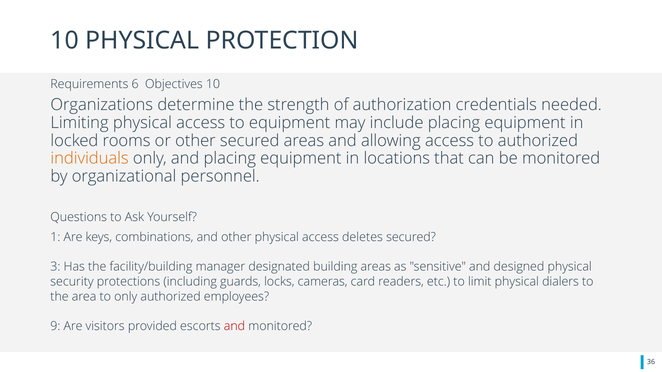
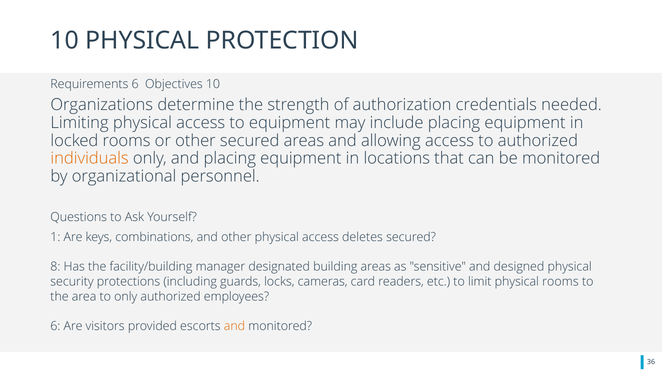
3: 3 -> 8 (55, 267)
physical dialers: dialers -> rooms (560, 282)
9: 9 -> 6 (55, 327)
and colour: red -> orange (234, 327)
